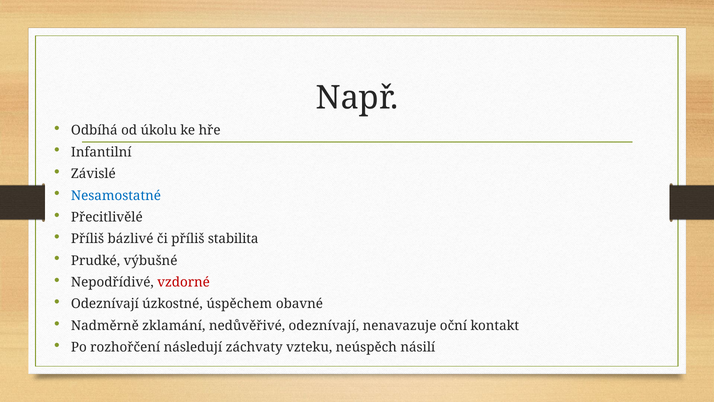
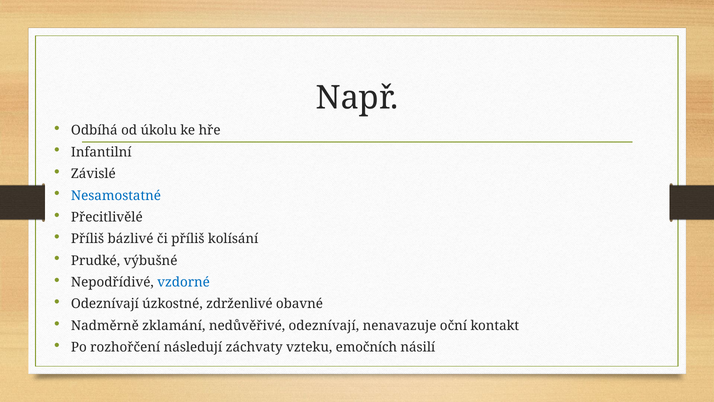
stabilita: stabilita -> kolísání (233, 239)
vzdorné colour: red -> blue (184, 282)
úspěchem: úspěchem -> zdrženlivé (239, 304)
neúspěch: neúspěch -> emočních (366, 347)
